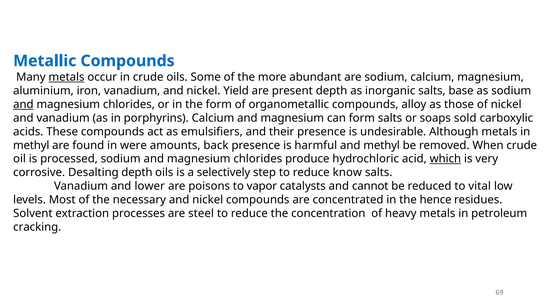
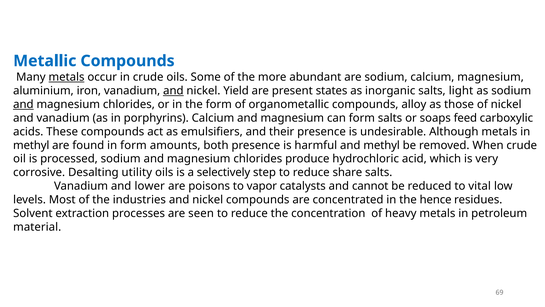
and underline: none -> present (173, 91)
present depth: depth -> states (332, 91)
base: base -> light (461, 91)
sold: sold -> feed (465, 118)
in were: were -> form (133, 145)
back: back -> both (216, 145)
which underline: present -> none (445, 159)
Desalting depth: depth -> utility (137, 172)
know: know -> share (347, 172)
necessary: necessary -> industries (139, 200)
steel: steel -> seen (201, 213)
cracking: cracking -> material (37, 227)
